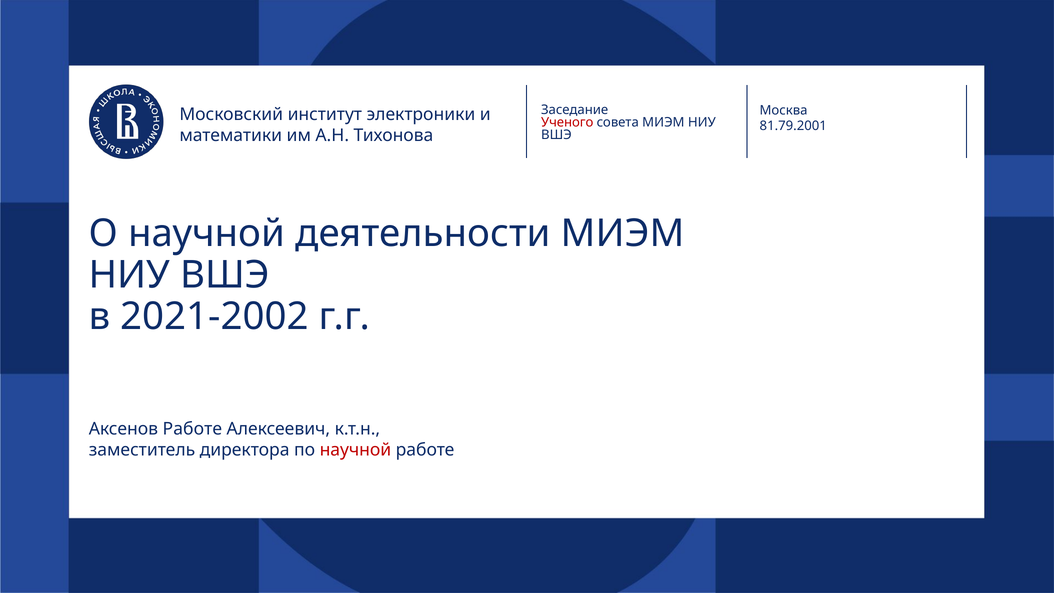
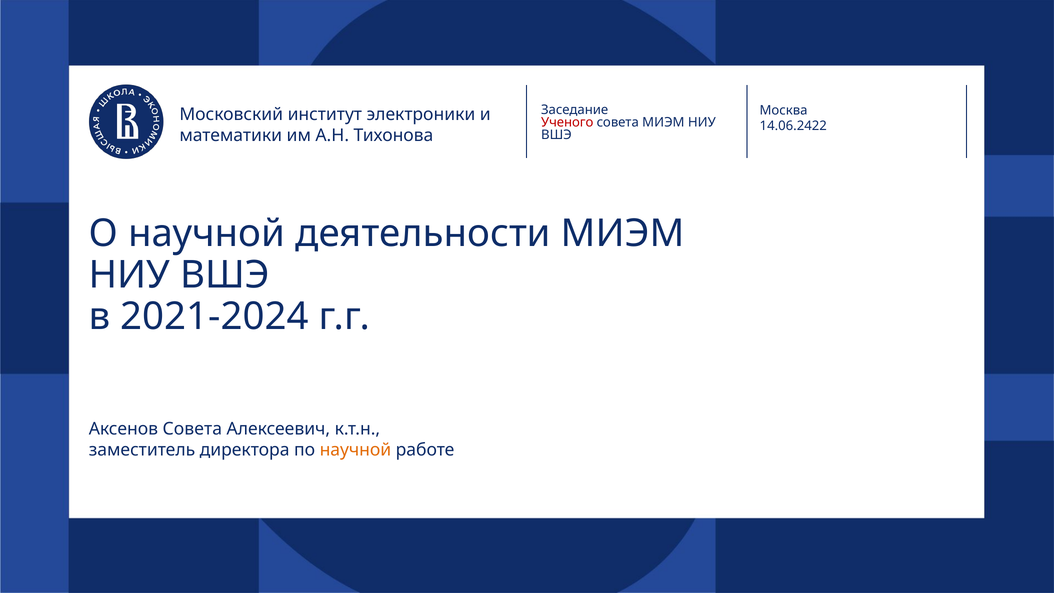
81.79.2001: 81.79.2001 -> 14.06.2422 (793, 126)
2021-2002: 2021-2002 -> 2021-2024 (215, 317)
Аксенов Работе: Работе -> Совета (192, 429)
научной colour: red -> orange (355, 450)
